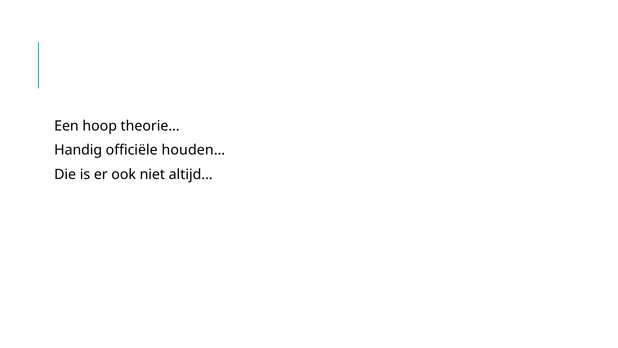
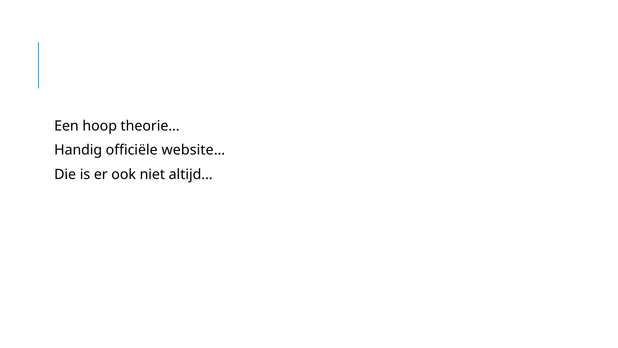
houden…: houden… -> website… (193, 150)
